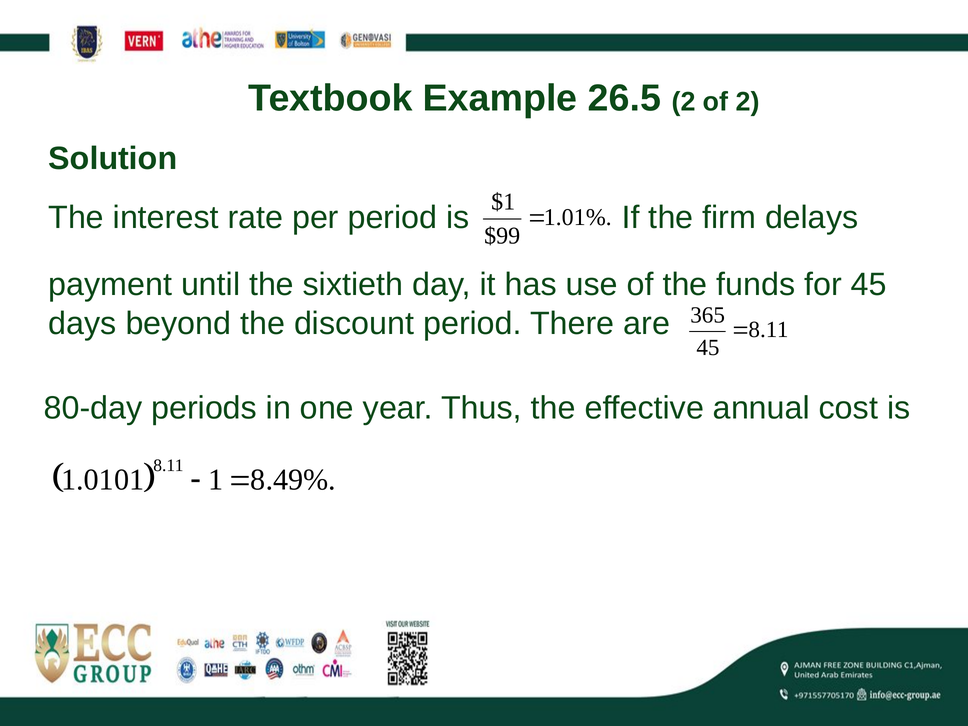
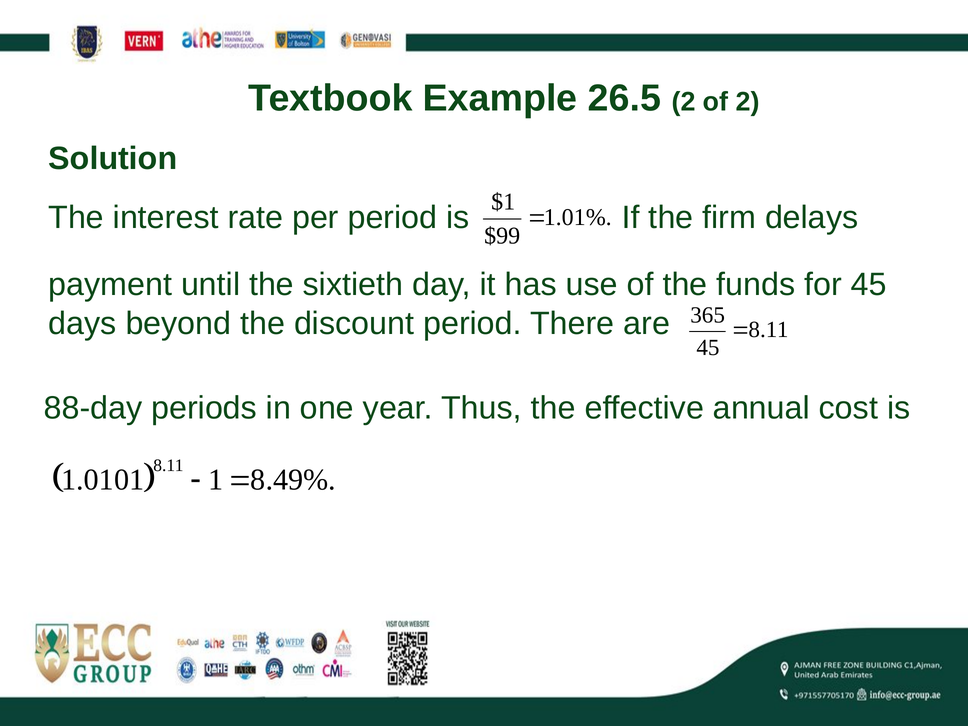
80-day: 80-day -> 88-day (93, 408)
